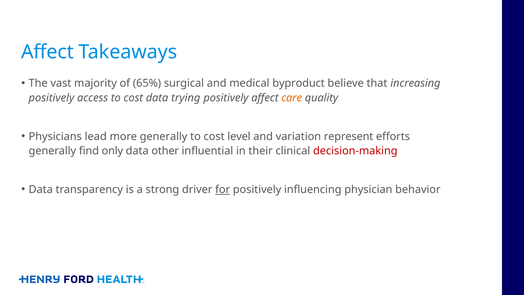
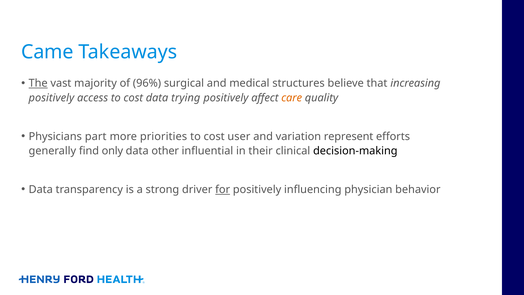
Affect: Affect -> Came (47, 52)
The underline: none -> present (38, 83)
65%: 65% -> 96% (147, 83)
byproduct: byproduct -> structures (299, 83)
lead: lead -> part (96, 136)
more generally: generally -> priorities (164, 136)
level: level -> user (239, 136)
decision-making colour: red -> black (355, 151)
